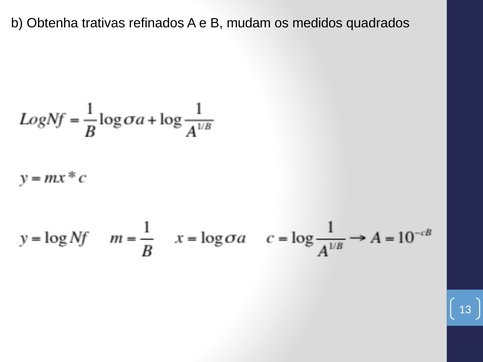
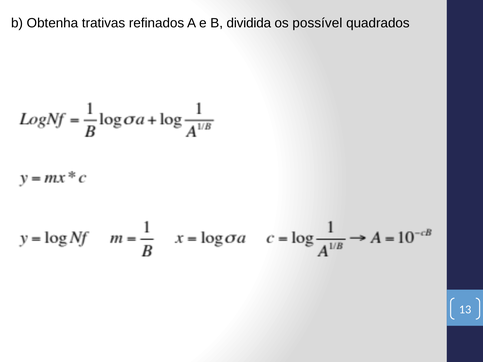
mudam: mudam -> dividida (249, 23)
medidos: medidos -> possível (317, 23)
